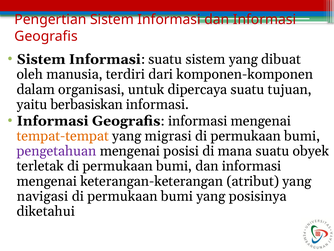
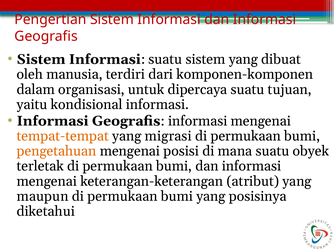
berbasiskan: berbasiskan -> kondisional (87, 104)
pengetahuan colour: purple -> orange (57, 151)
navigasi: navigasi -> maupun (43, 196)
